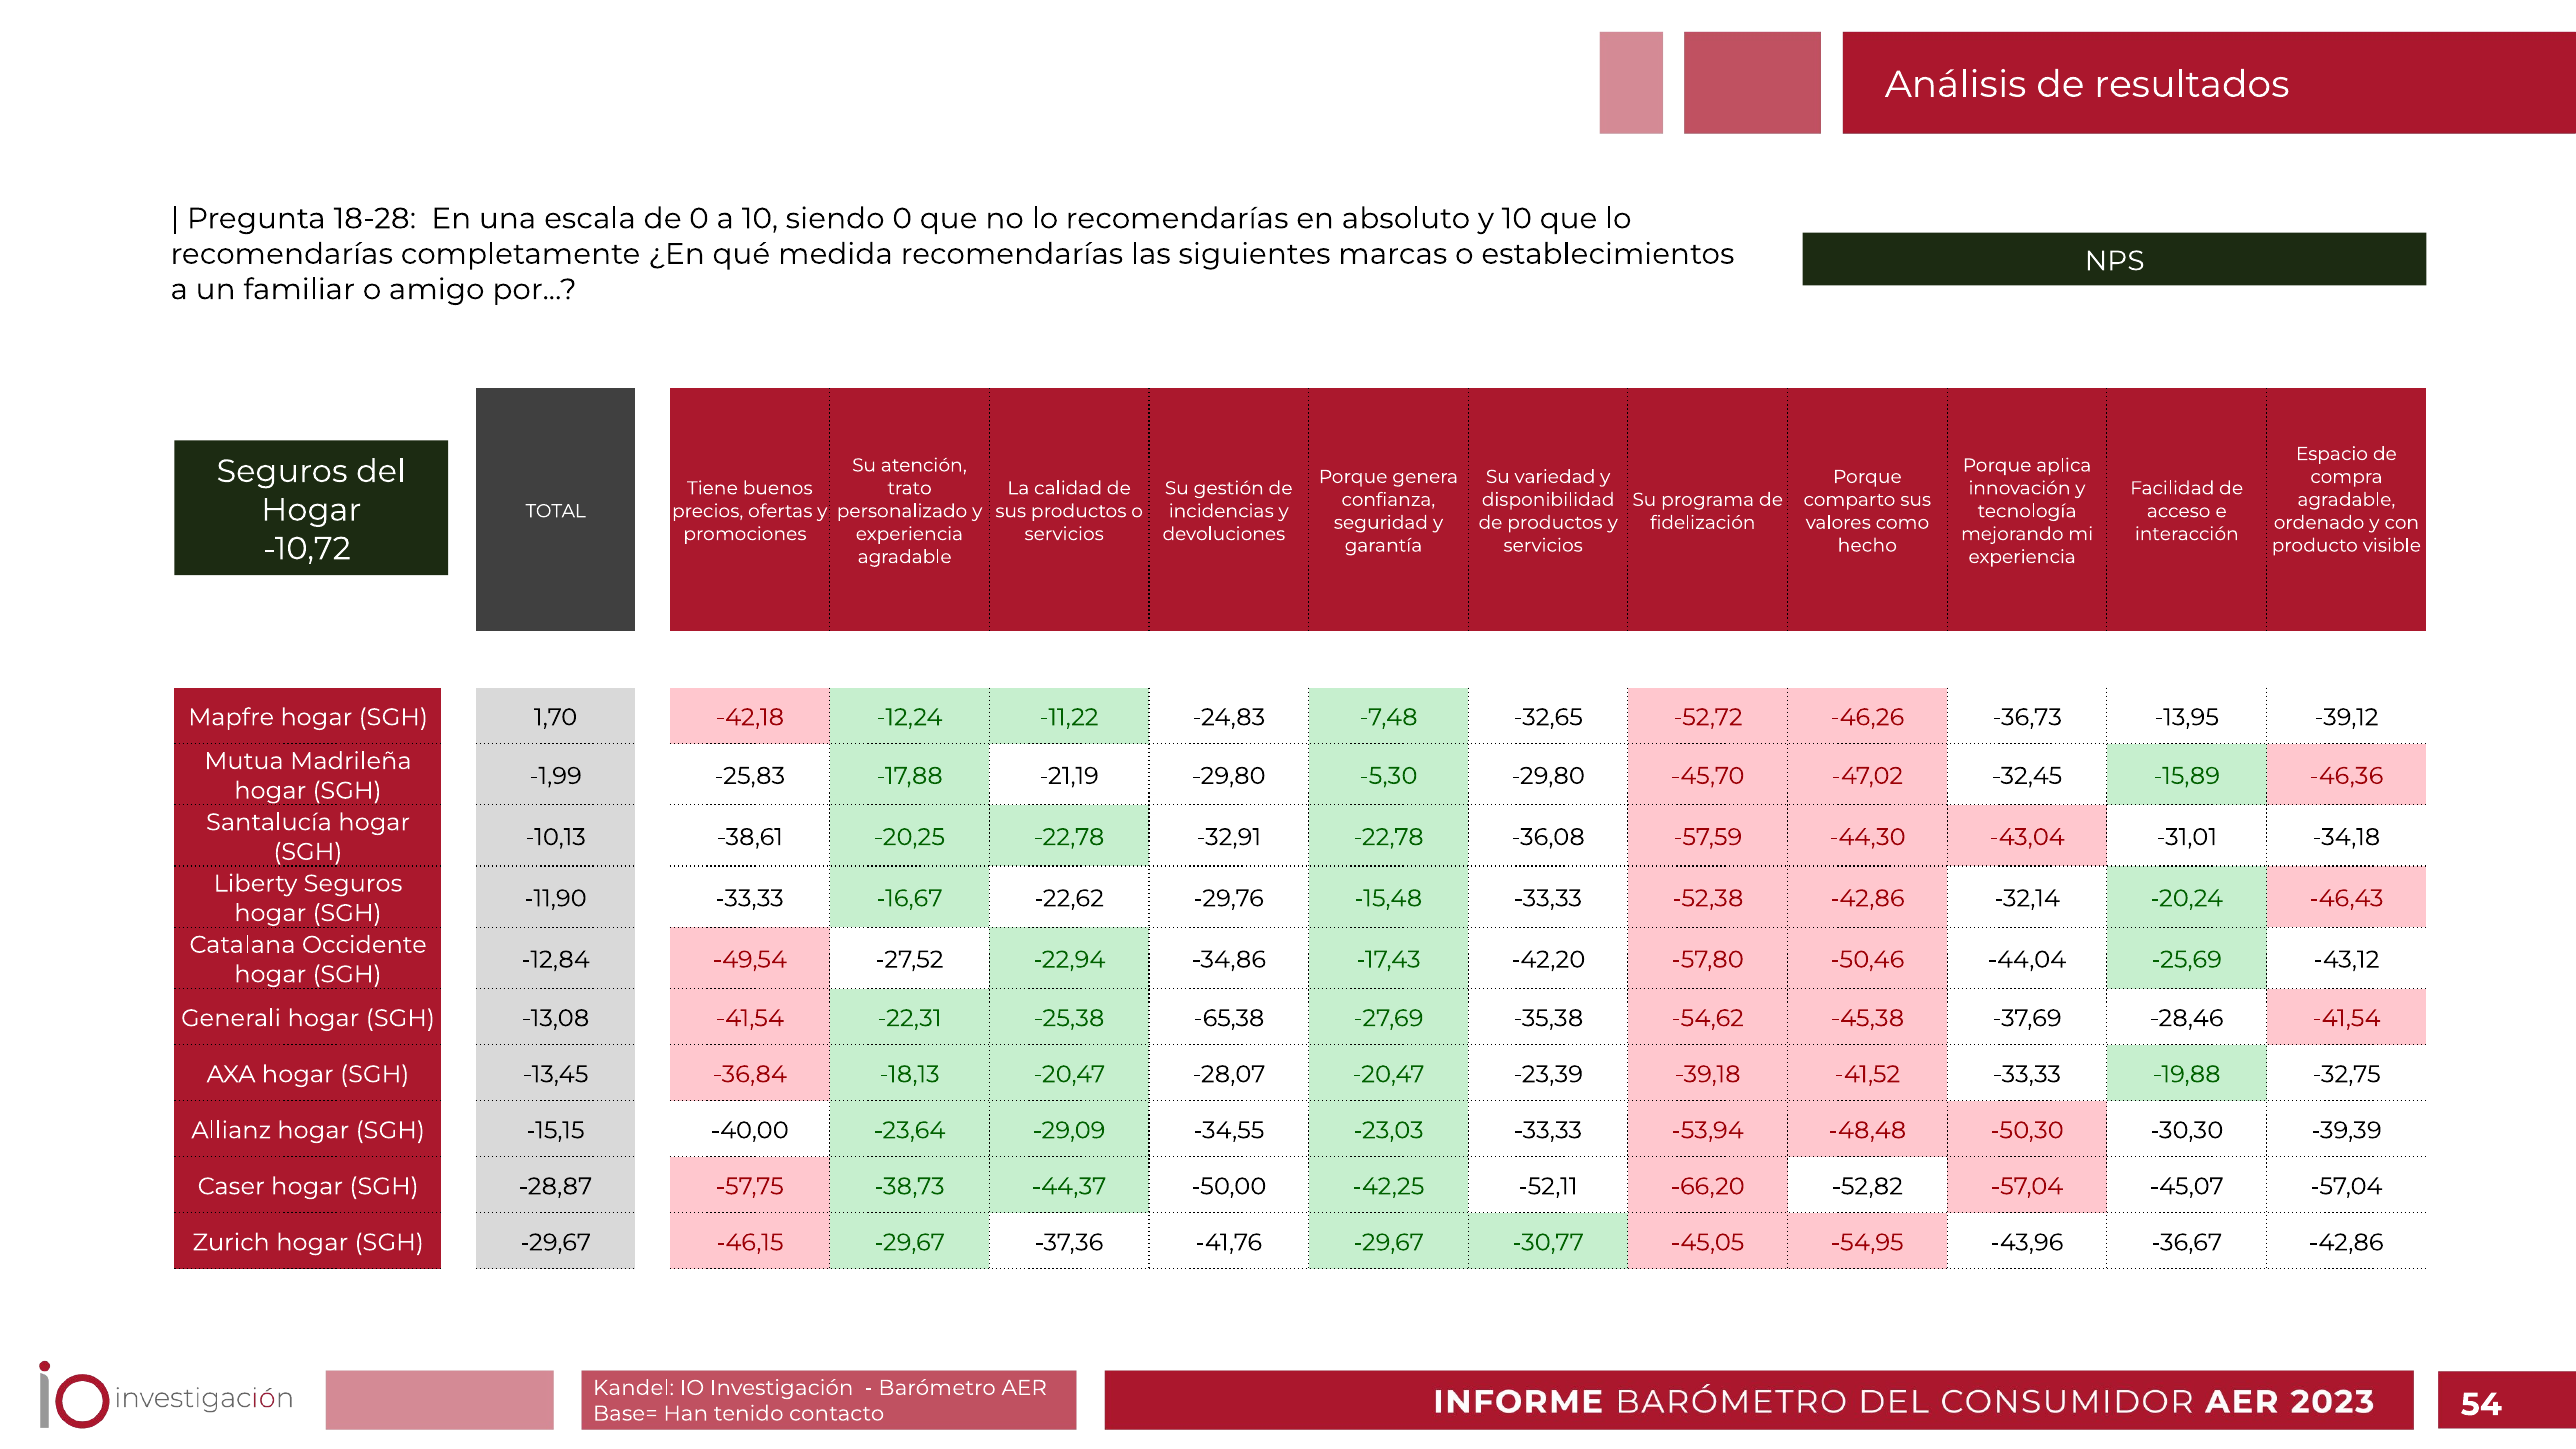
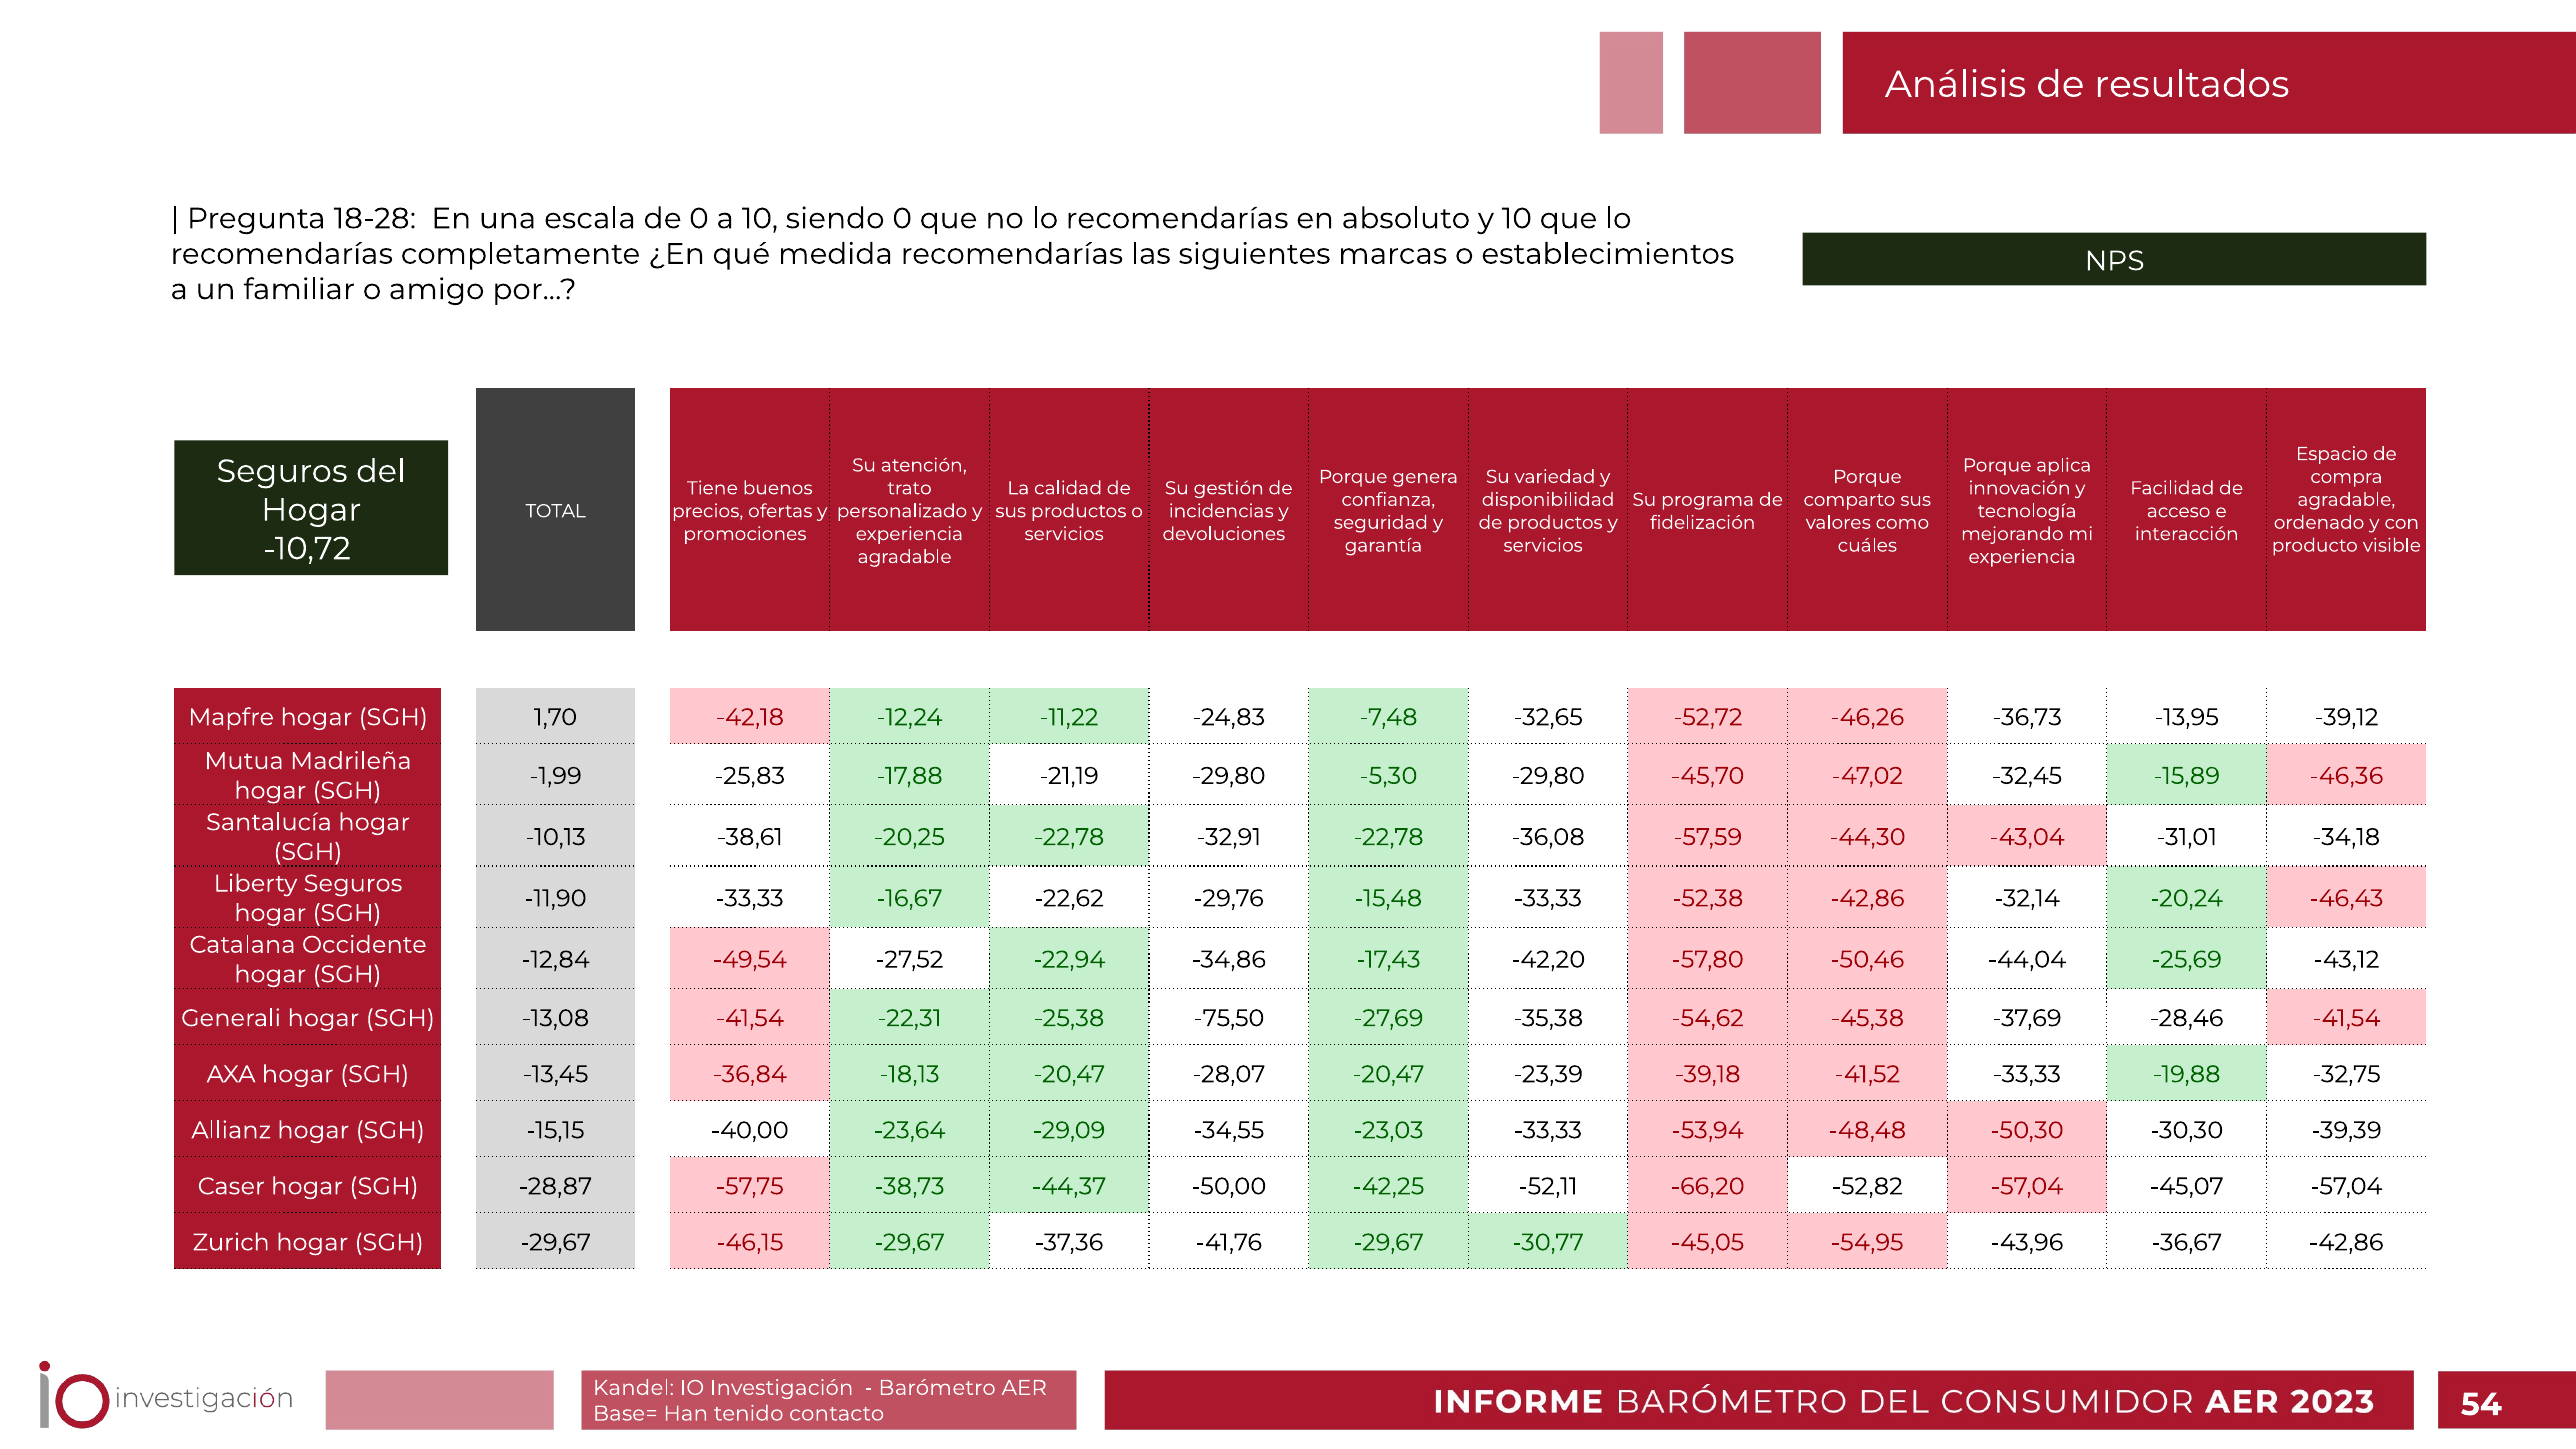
hecho: hecho -> cuáles (1867, 545)
-65,38: -65,38 -> -75,50 (1229, 1018)
